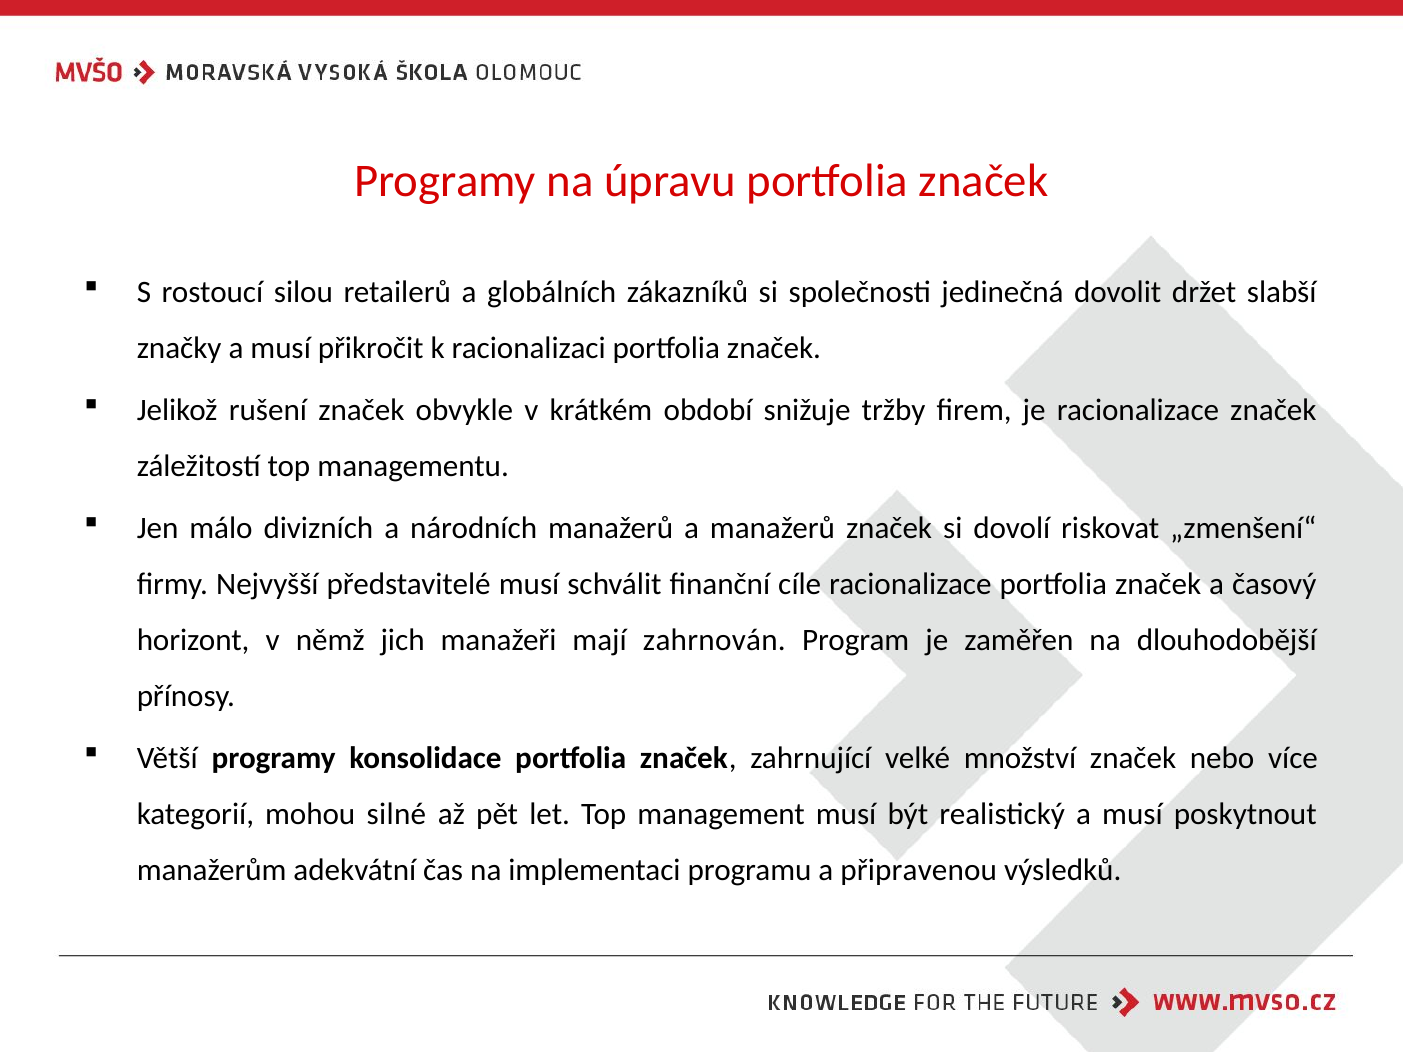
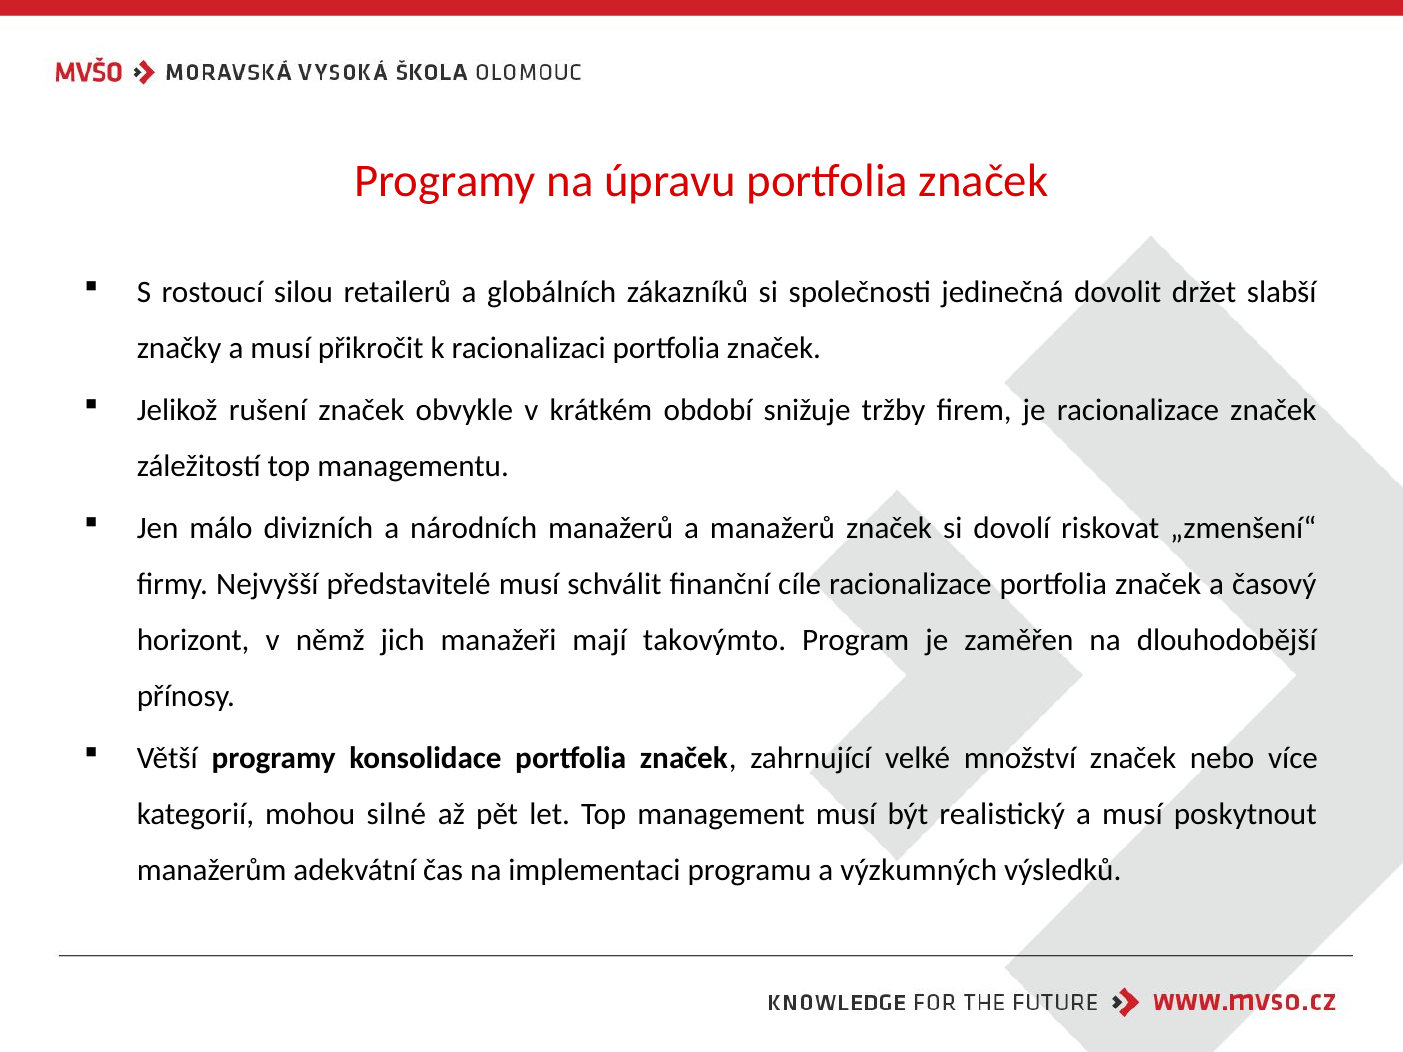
zahrnován: zahrnován -> takovýmto (715, 641)
připravenou: připravenou -> výzkumných (919, 871)
